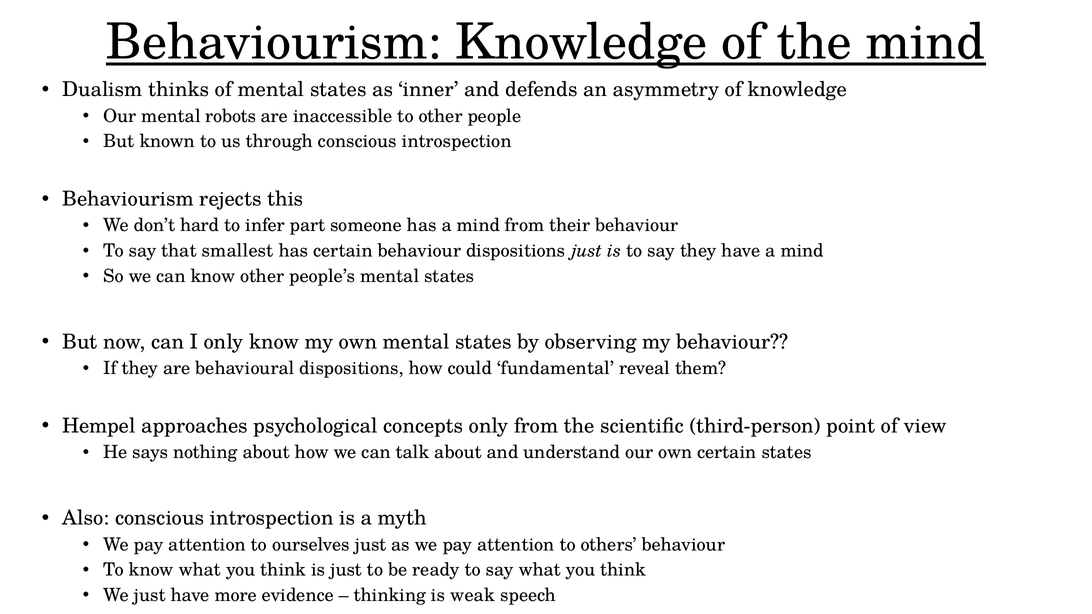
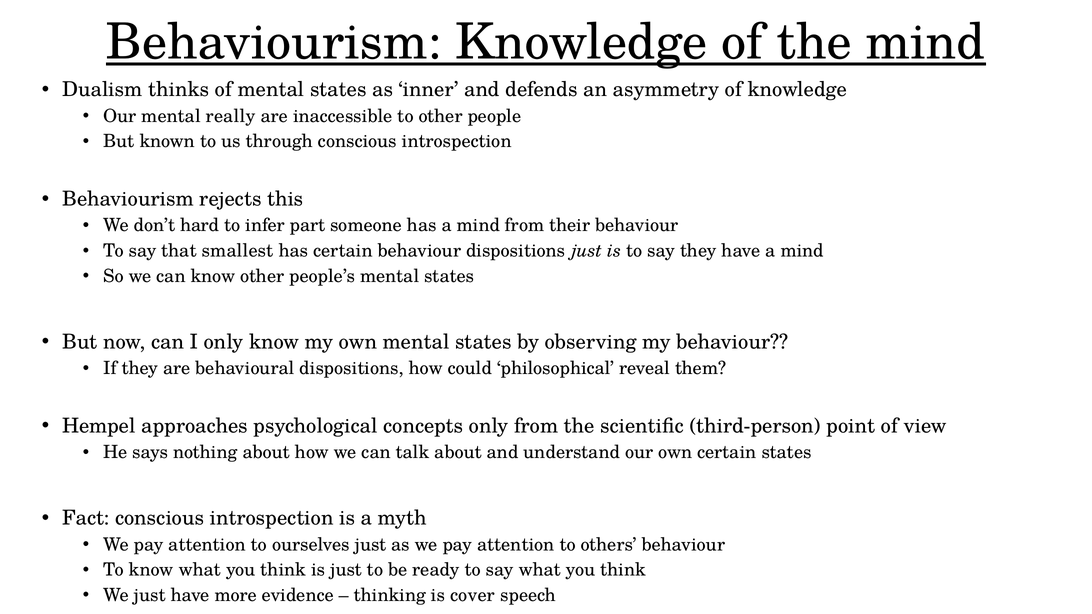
robots: robots -> really (231, 116)
fundamental: fundamental -> philosophical (556, 368)
Also: Also -> Fact (86, 518)
weak: weak -> cover (473, 596)
